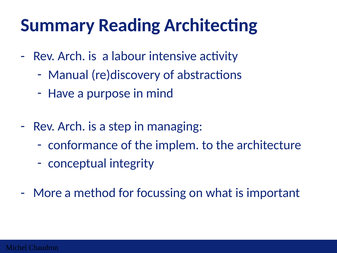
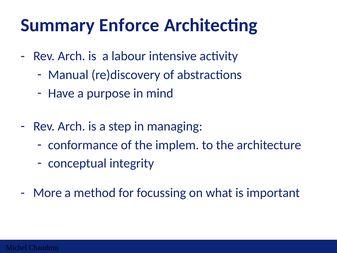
Reading: Reading -> Enforce (129, 25)
